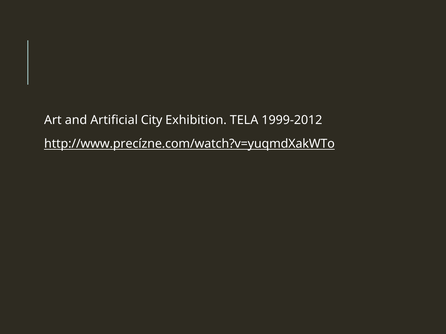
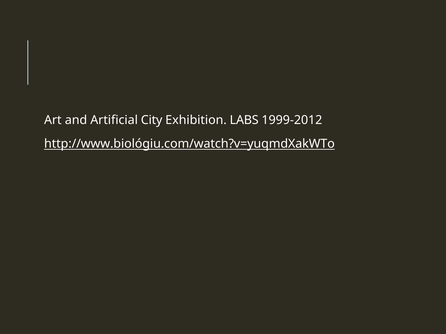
TELA: TELA -> LABS (244, 120)
http://www.precízne.com/watch?v=yuqmdXakWTo: http://www.precízne.com/watch?v=yuqmdXakWTo -> http://www.biológiu.com/watch?v=yuqmdXakWTo (189, 144)
